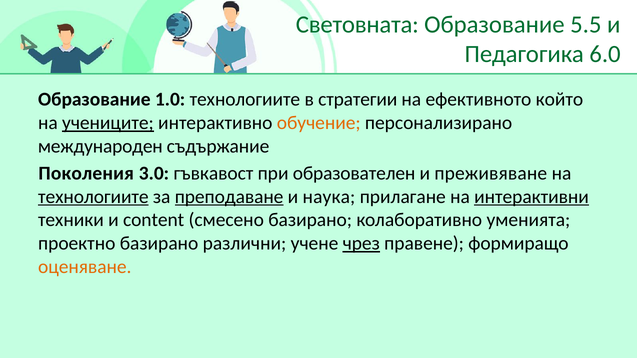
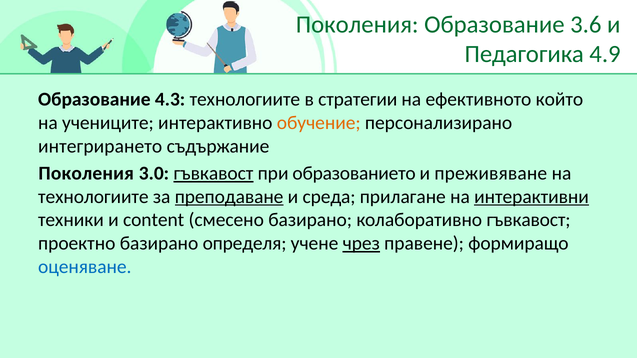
Световната: Световната -> Поколения (357, 25)
5.5: 5.5 -> 3.6 (586, 25)
6.0: 6.0 -> 4.9 (605, 54)
1.0: 1.0 -> 4.3 (170, 100)
учениците underline: present -> none (108, 123)
международен: международен -> интегрирането (100, 146)
гъвкавост underline: none -> present (213, 174)
образователен: образователен -> образованието (354, 174)
технологиите underline: present -> none (93, 197)
наука: наука -> среда (329, 197)
колаборативно уменията: уменията -> гъвкавост (528, 220)
различни: различни -> определя (245, 244)
оценяване colour: orange -> blue (85, 267)
